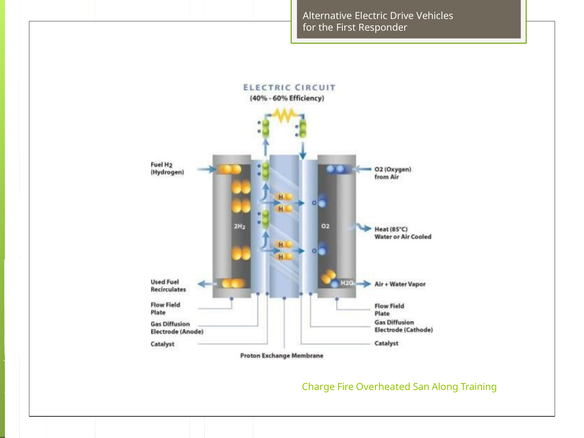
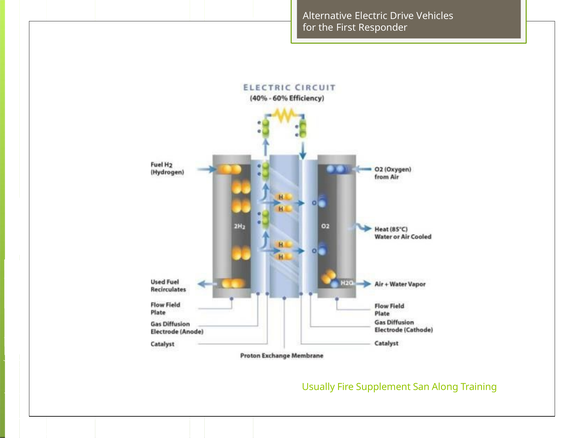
Charge: Charge -> Usually (318, 387)
Overheated: Overheated -> Supplement (383, 387)
